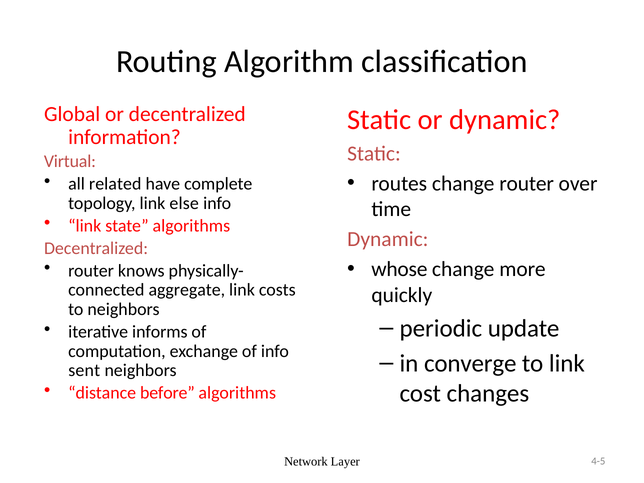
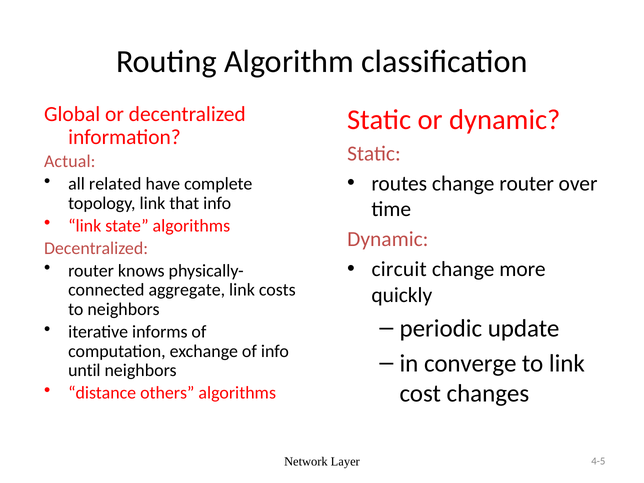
Virtual: Virtual -> Actual (70, 161)
else: else -> that (184, 203)
whose: whose -> circuit (399, 269)
sent: sent -> until (84, 371)
before: before -> others (167, 393)
